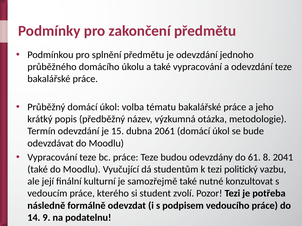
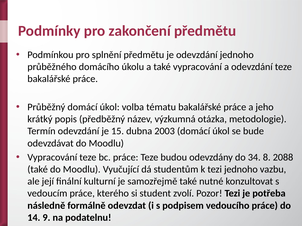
2061: 2061 -> 2003 (165, 131)
61: 61 -> 34 (254, 158)
2041: 2041 -> 2088 (283, 158)
tezi politický: politický -> jednoho (241, 170)
